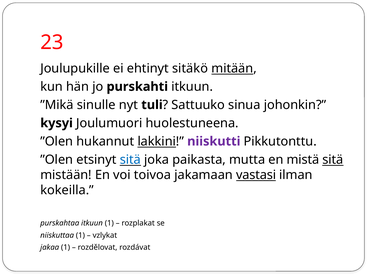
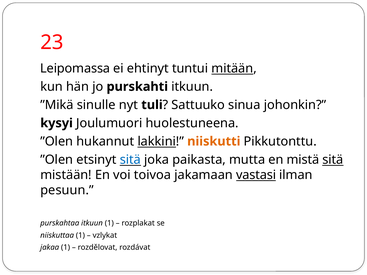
Joulupukille: Joulupukille -> Leipomassa (75, 68)
sitäkö: sitäkö -> tuntui (190, 68)
niiskutti colour: purple -> orange (214, 141)
kokeilla: kokeilla -> pesuun (67, 190)
